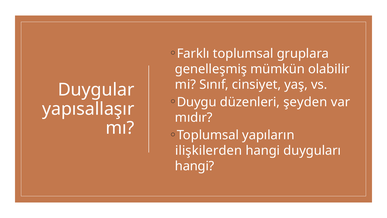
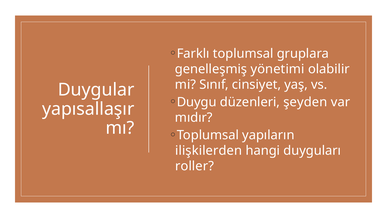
mümkün: mümkün -> yönetimi (278, 69)
hangi: hangi -> roller (195, 166)
